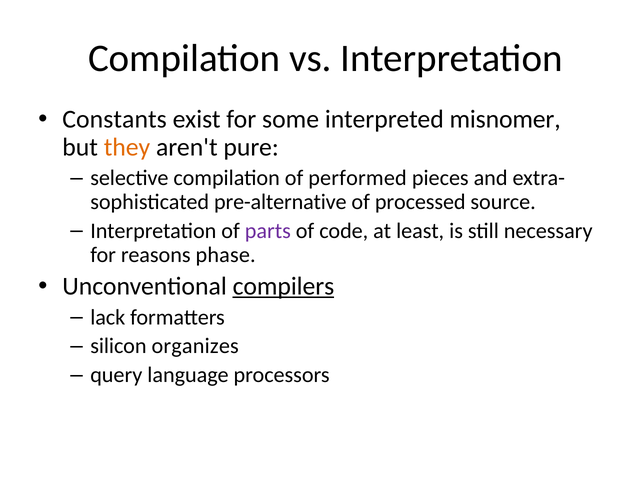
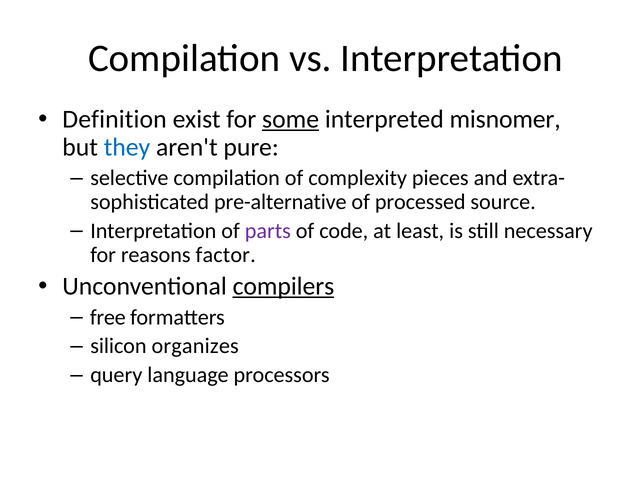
Constants: Constants -> Definition (115, 119)
some underline: none -> present (291, 119)
they colour: orange -> blue (127, 147)
performed: performed -> complexity (358, 178)
phase: phase -> factor (226, 255)
lack: lack -> free (108, 317)
